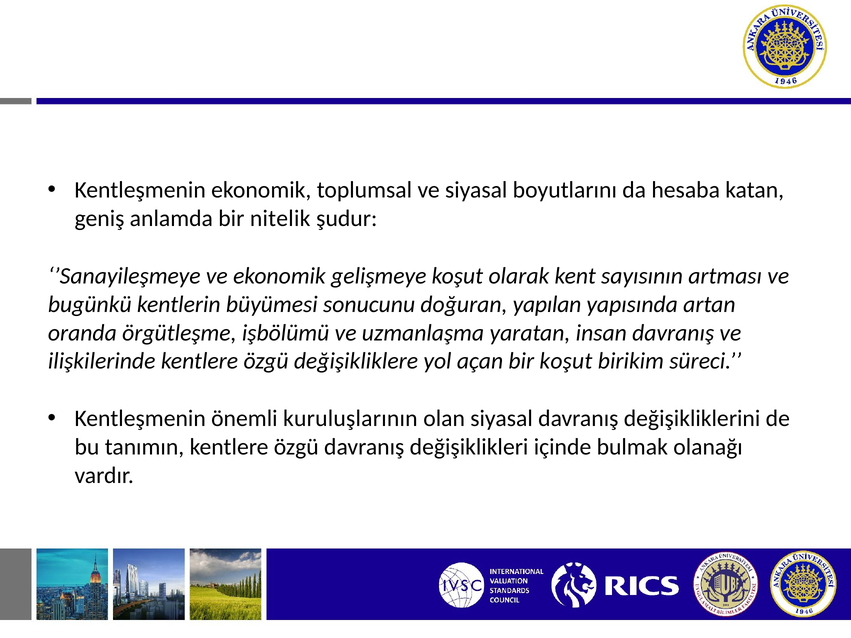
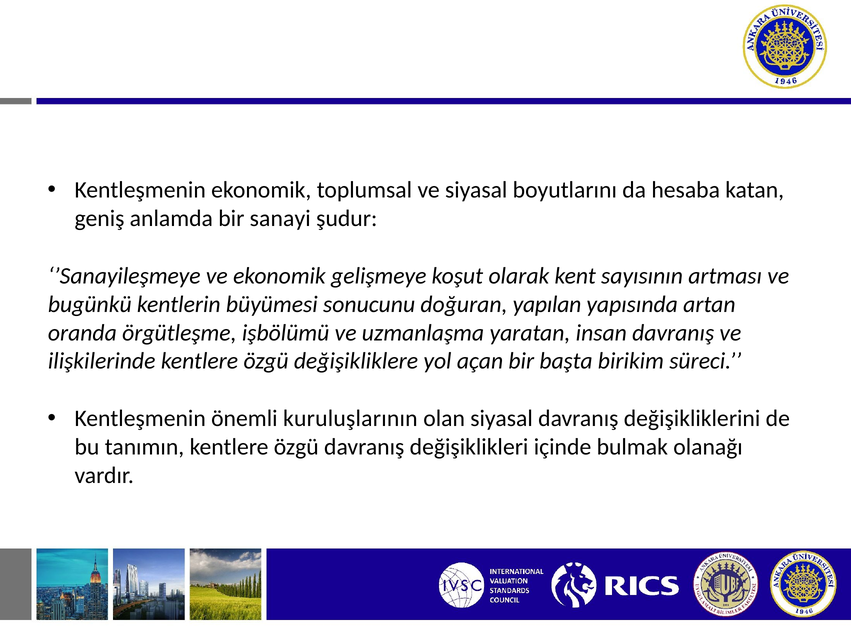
nitelik: nitelik -> sanayi (280, 219)
bir koşut: koşut -> başta (566, 361)
